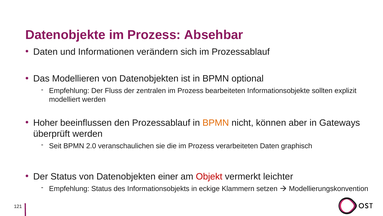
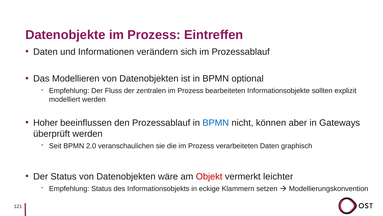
Absehbar: Absehbar -> Eintreffen (214, 35)
BPMN colour: orange -> blue (216, 123)
einer: einer -> wäre (168, 176)
